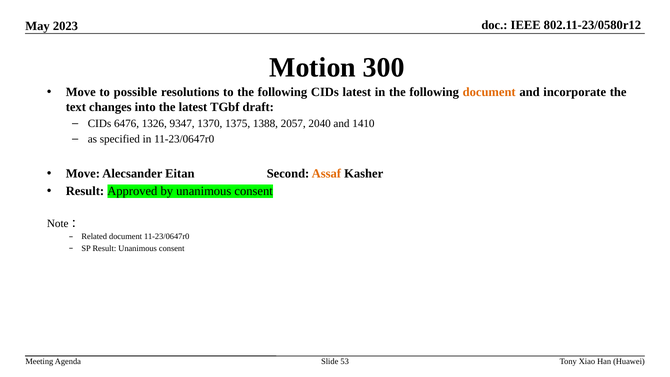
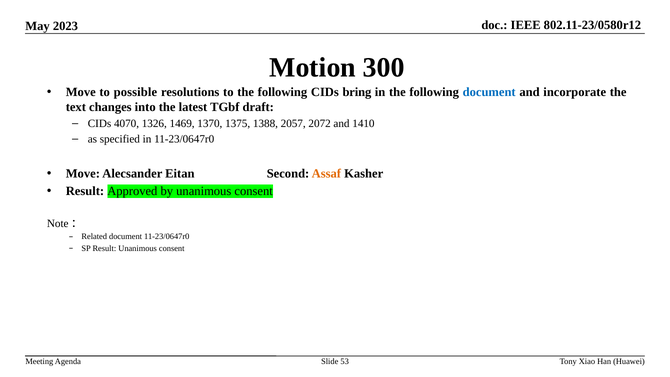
CIDs latest: latest -> bring (357, 92)
document colour: orange -> blue (489, 92)
6476: 6476 -> 4070 (127, 124)
9347: 9347 -> 1469 (182, 124)
2040: 2040 -> 2072 (320, 124)
